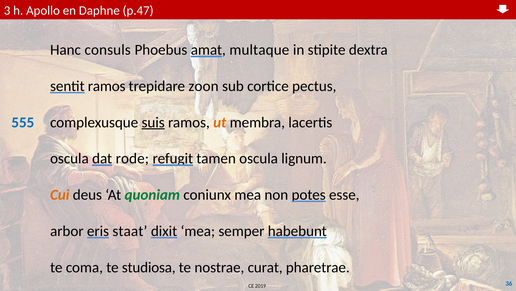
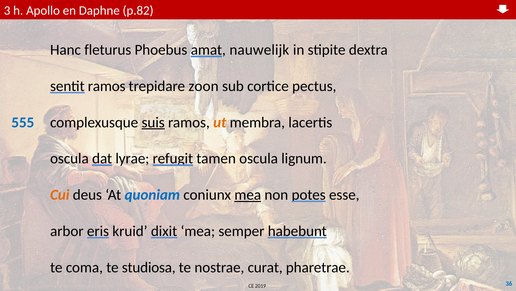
p.47: p.47 -> p.82 (138, 11)
consuls: consuls -> fleturus (108, 50)
multaque: multaque -> nauwelijk (259, 50)
rode: rode -> lyrae (132, 158)
quoniam colour: green -> blue (152, 194)
mea underline: none -> present (248, 194)
staat: staat -> kruid (130, 231)
